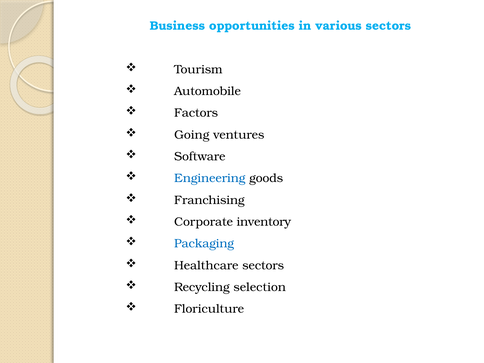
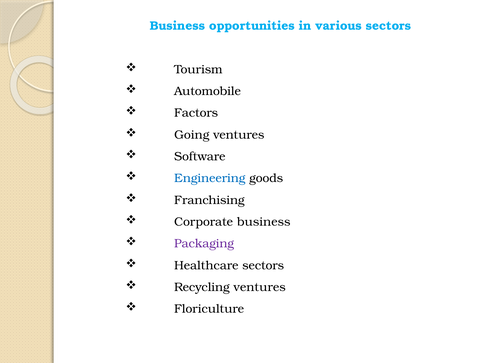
Corporate inventory: inventory -> business (264, 222)
Packaging colour: blue -> purple (204, 244)
Recycling selection: selection -> ventures (260, 287)
